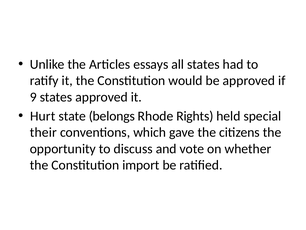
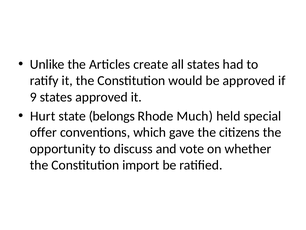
essays: essays -> create (151, 64)
Rights: Rights -> Much (195, 116)
their: their -> offer (43, 132)
